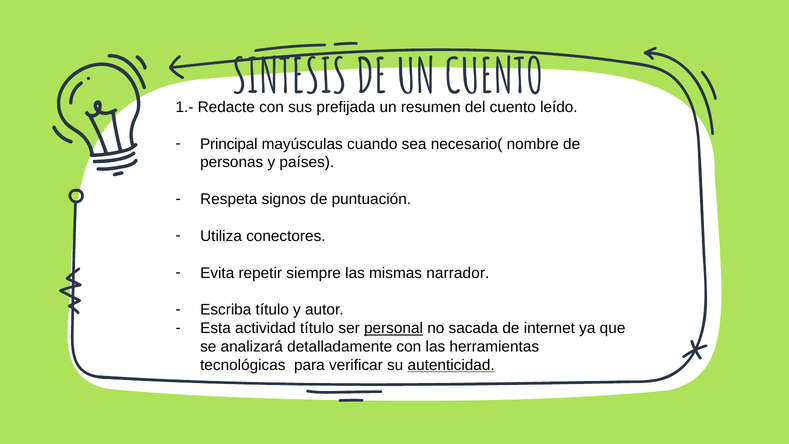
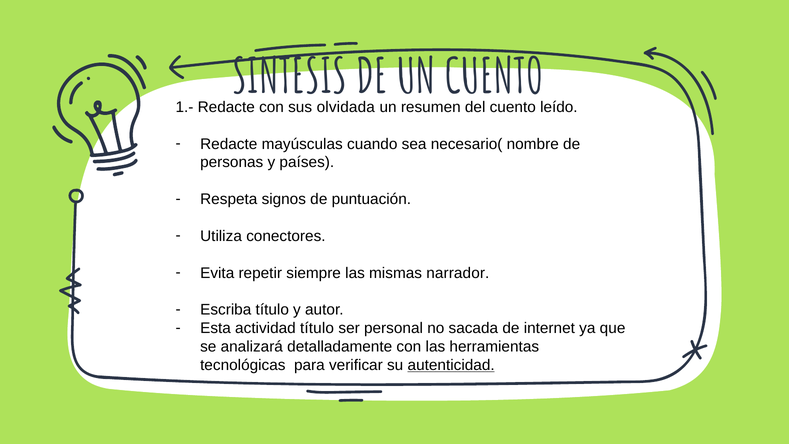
prefijada: prefijada -> olvidada (346, 107)
Principal: Principal -> Redacte (229, 144)
personal underline: present -> none (393, 328)
